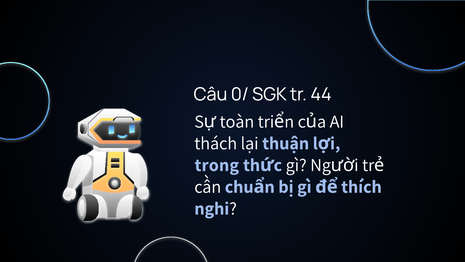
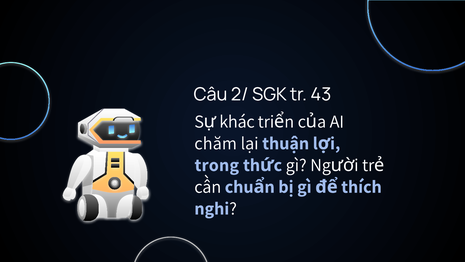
0/: 0/ -> 2/ (240, 94)
44: 44 -> 43 (321, 94)
toàn: toàn -> khác (237, 121)
thách: thách -> chăm (216, 143)
